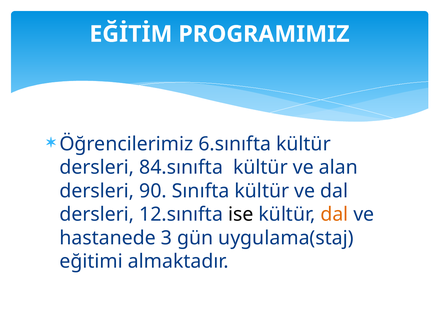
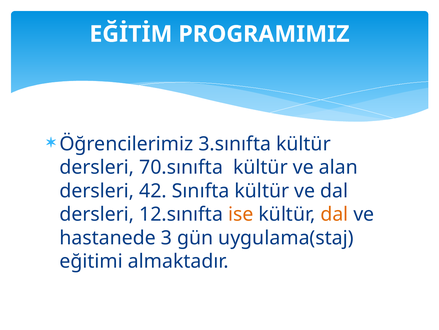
6.sınıfta: 6.sınıfta -> 3.sınıfta (235, 144)
84.sınıfta: 84.sınıfta -> 70.sınıfta (181, 167)
90: 90 -> 42 (153, 191)
ise colour: black -> orange (241, 214)
